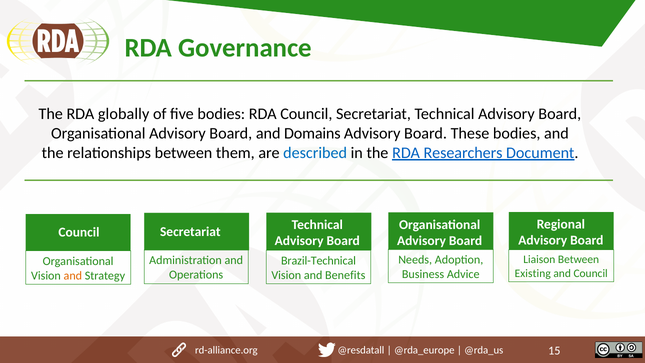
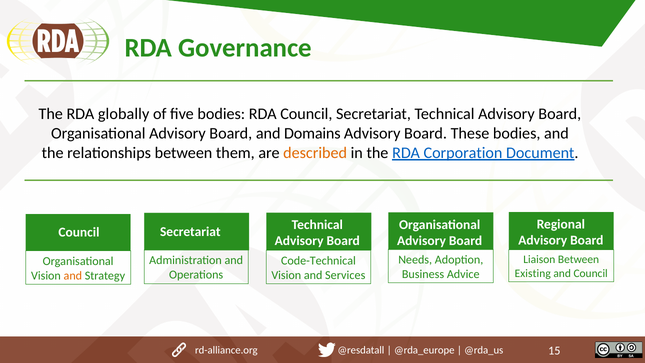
described colour: blue -> orange (315, 153)
Researchers: Researchers -> Corporation (463, 153)
Brazil-Technical: Brazil-Technical -> Code-Technical (318, 261)
Benefits: Benefits -> Services (345, 275)
